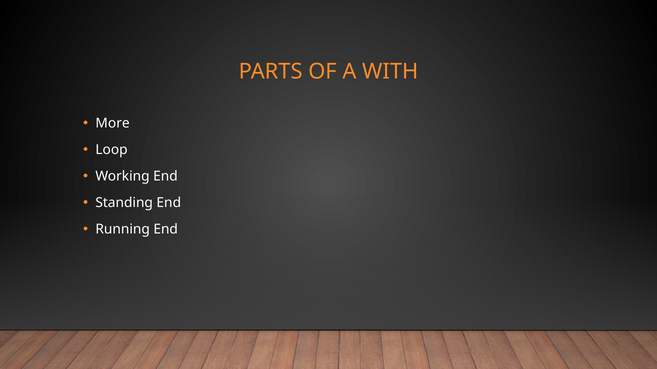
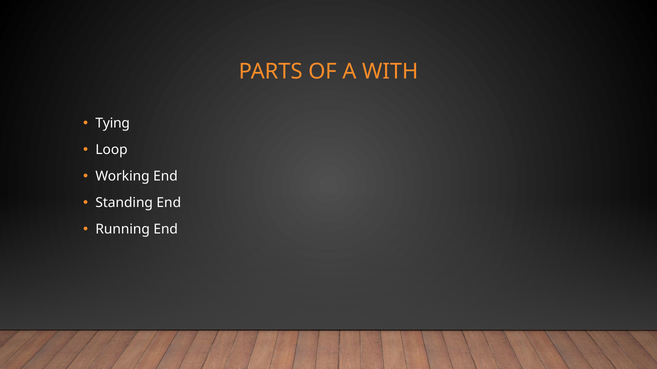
More: More -> Tying (113, 124)
